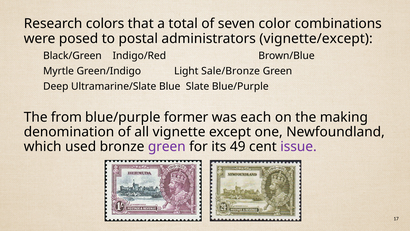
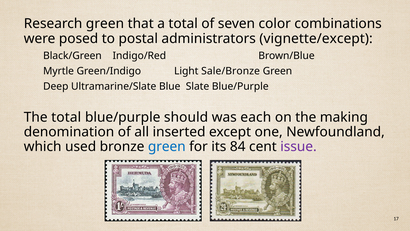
Research colors: colors -> green (105, 24)
The from: from -> total (66, 117)
former: former -> should (186, 117)
vignette: vignette -> inserted (179, 132)
green colour: purple -> blue (167, 147)
49: 49 -> 84 (238, 147)
